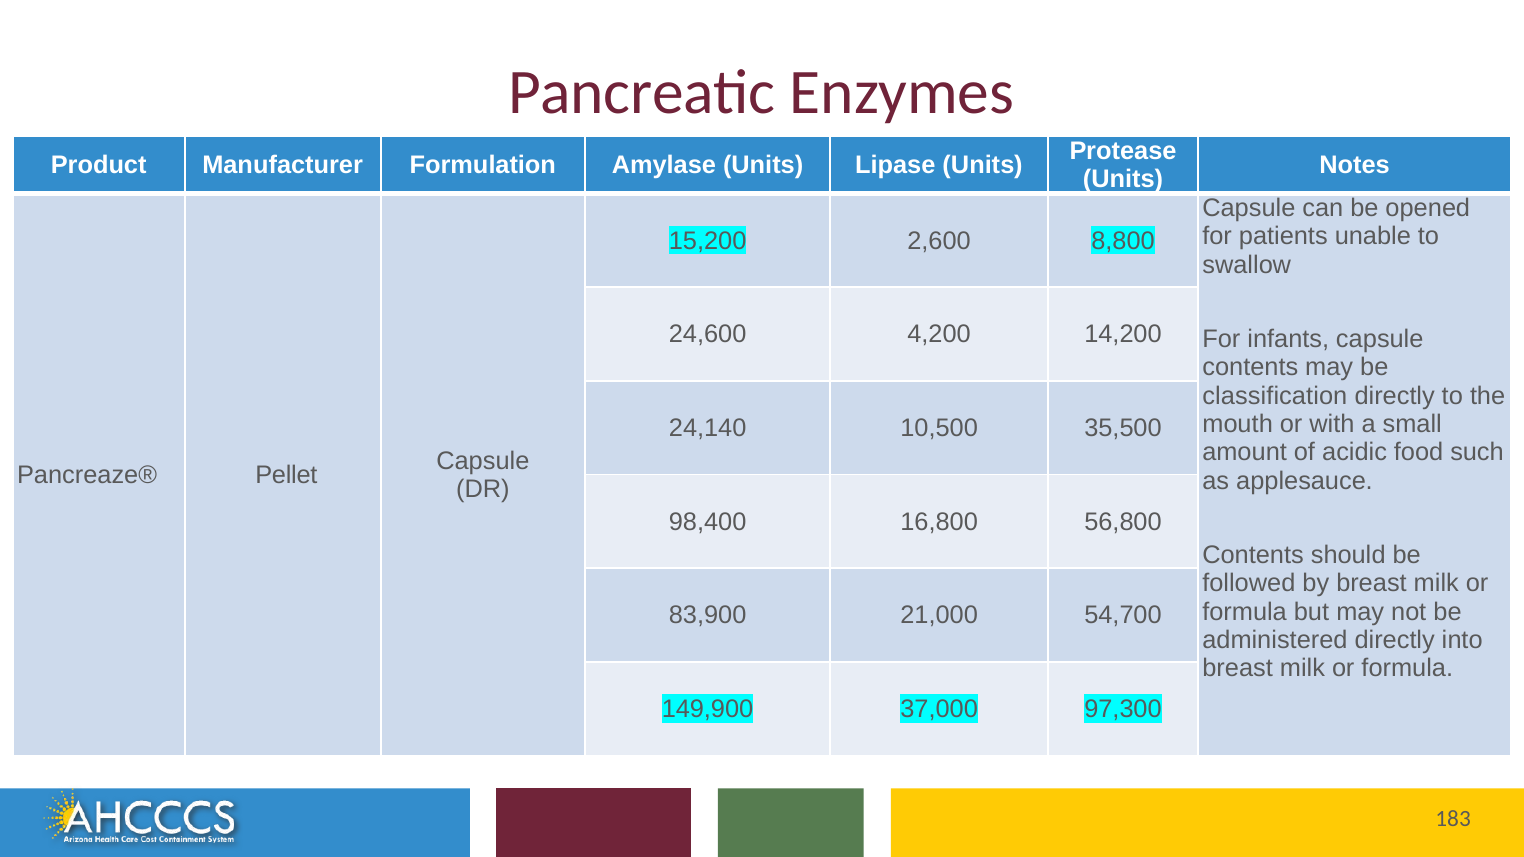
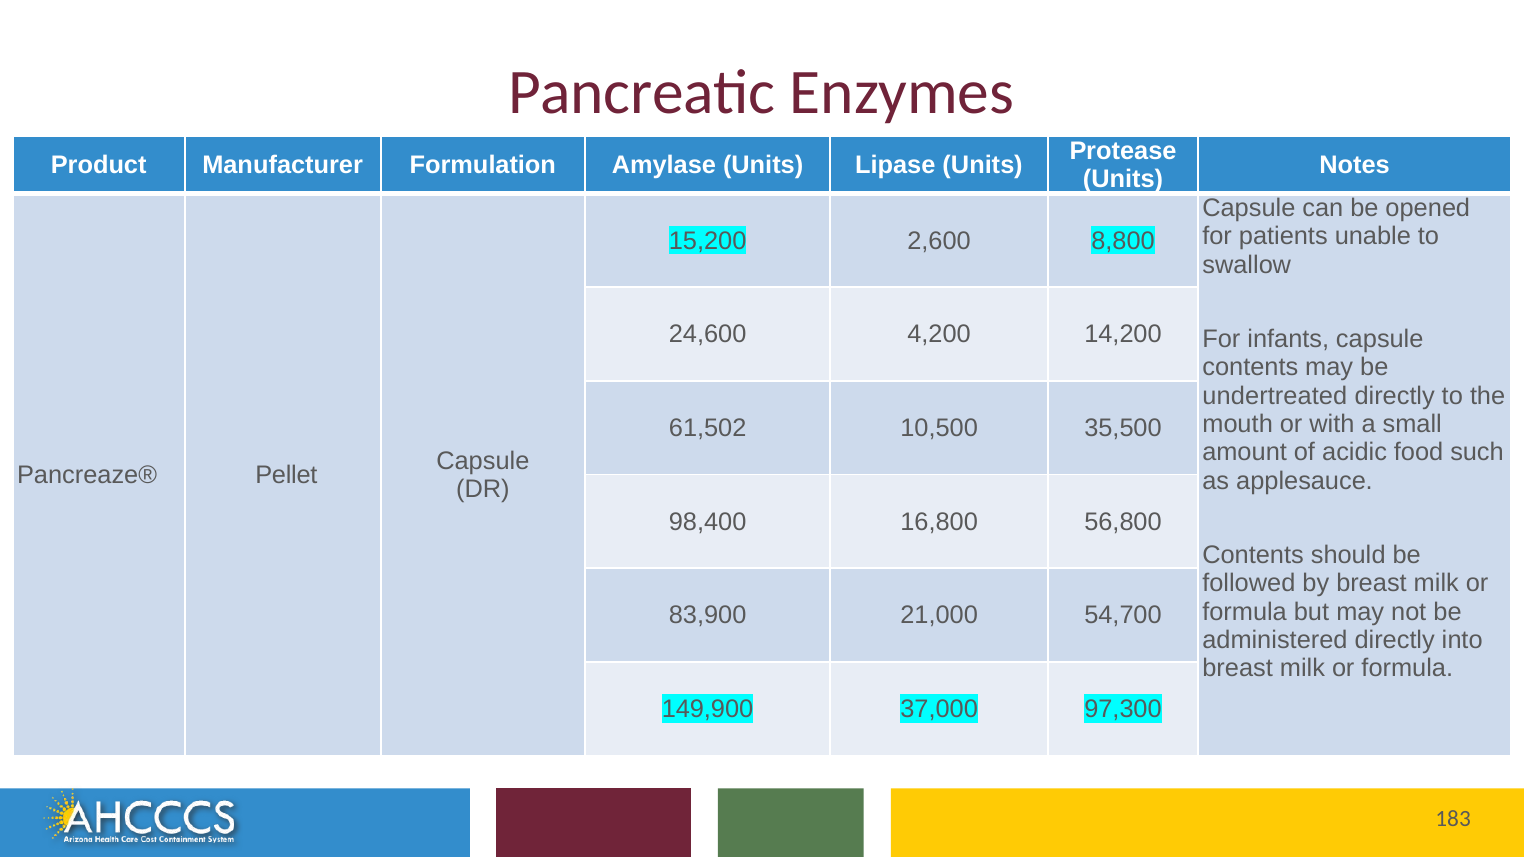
classification: classification -> undertreated (1275, 396)
24,140: 24,140 -> 61,502 (708, 428)
